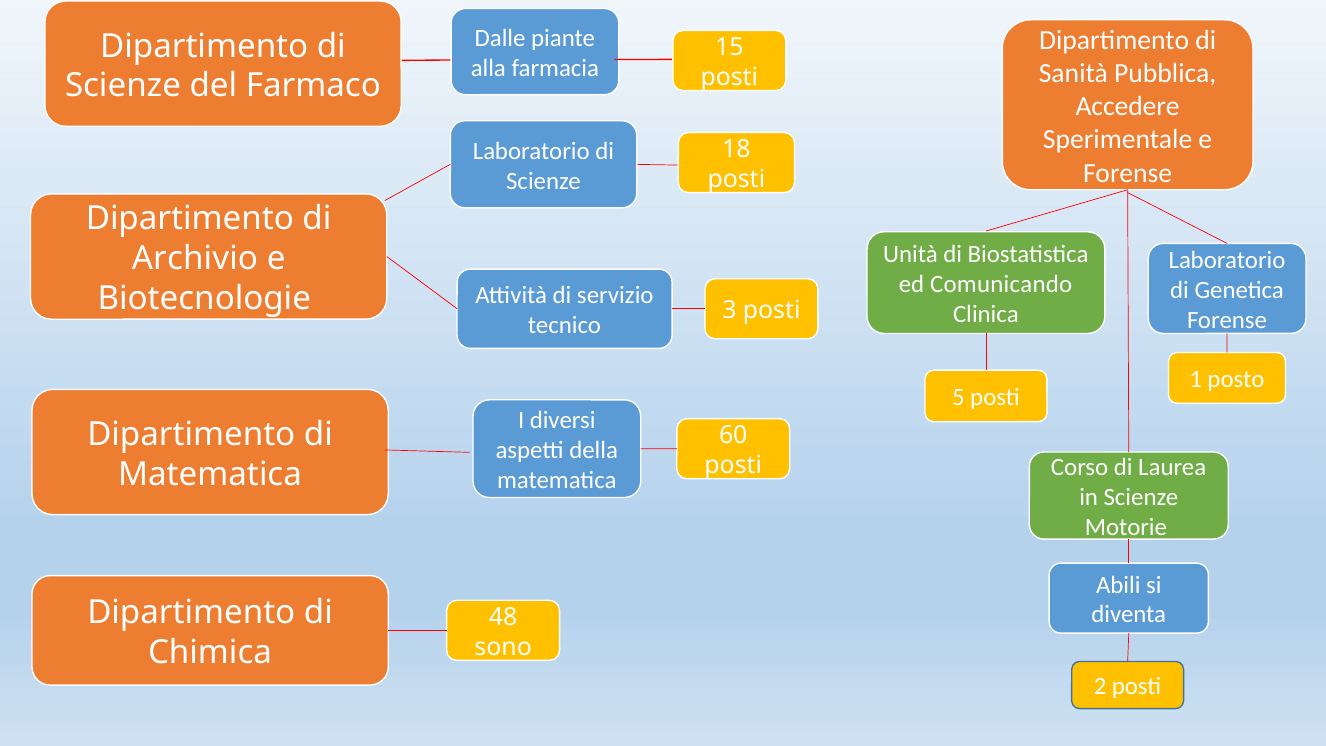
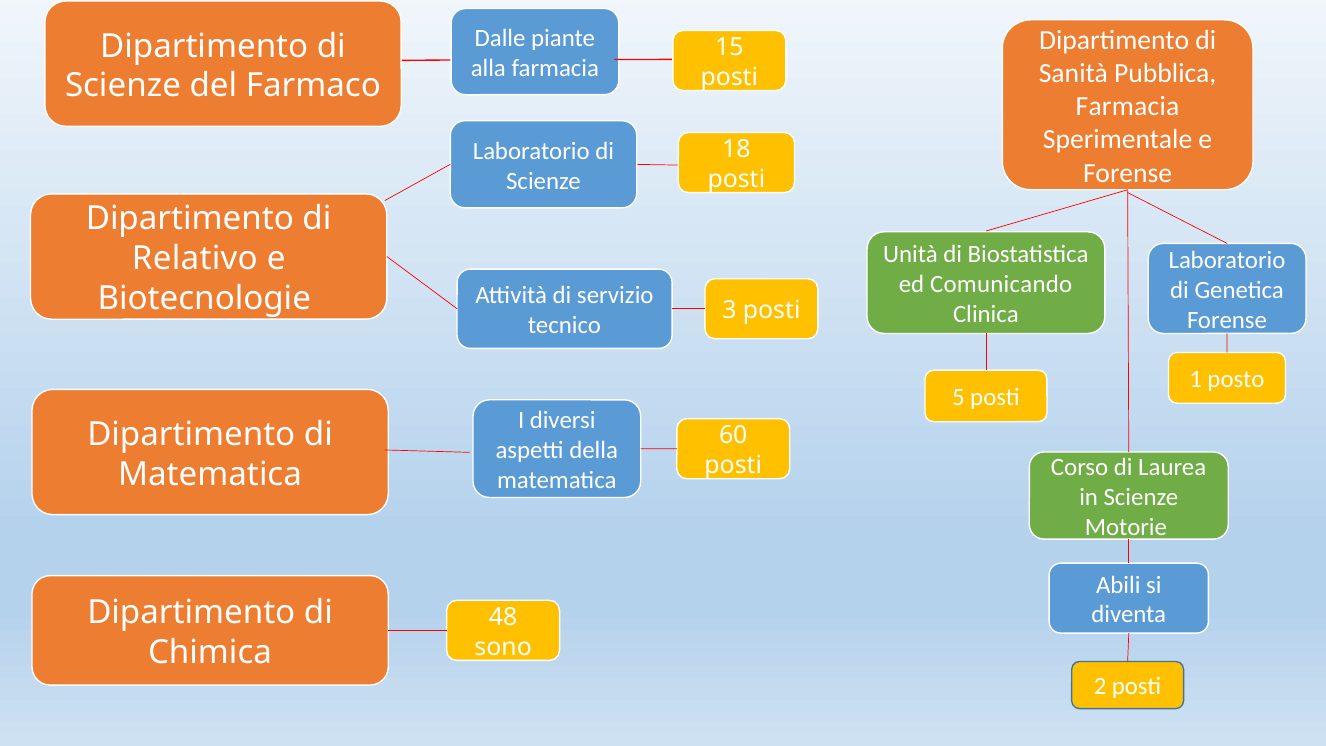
Accedere: Accedere -> Farmacia (1127, 107)
Archivio: Archivio -> Relativo (195, 259)
